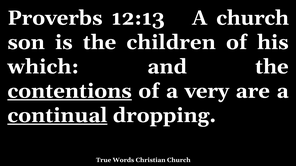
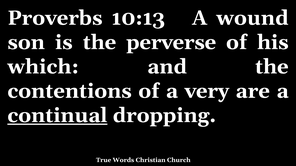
12:13: 12:13 -> 10:13 (138, 18)
A church: church -> wound (252, 18)
children: children -> perverse (171, 42)
contentions underline: present -> none (70, 91)
